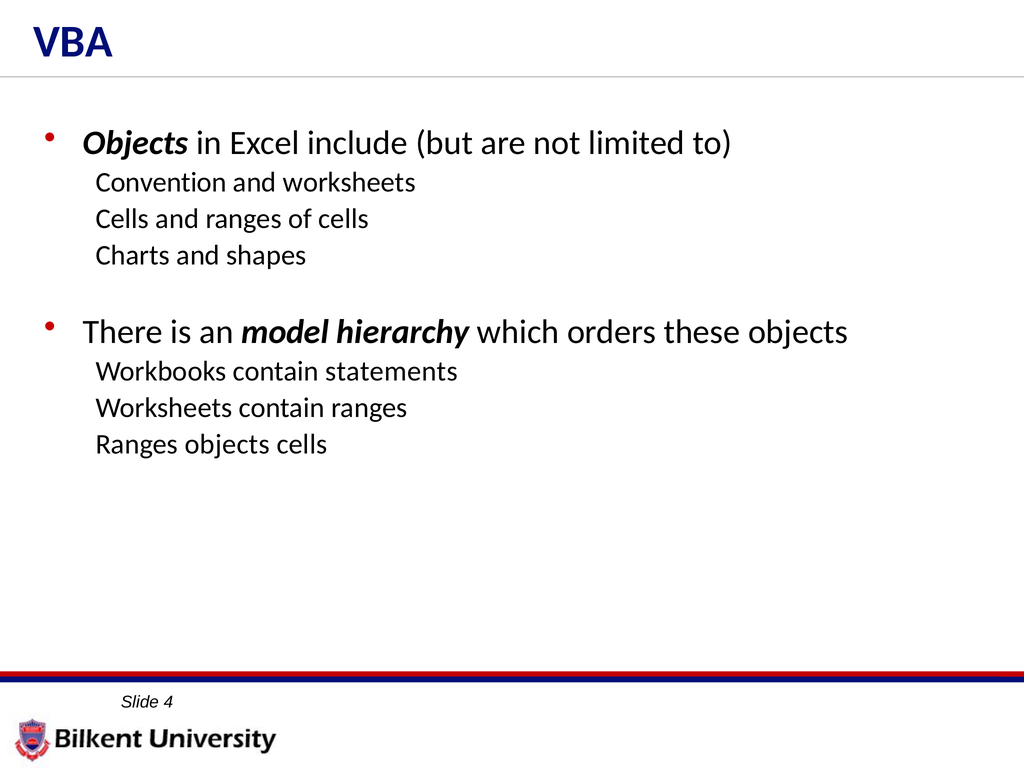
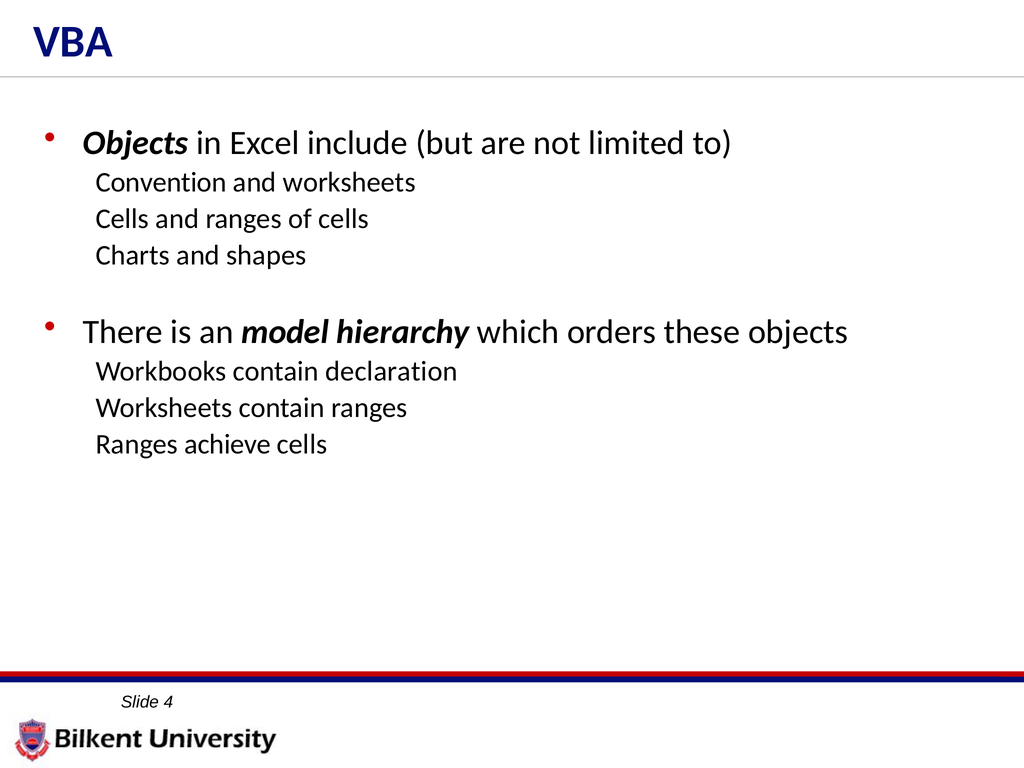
statements: statements -> declaration (391, 372)
Ranges objects: objects -> achieve (228, 444)
